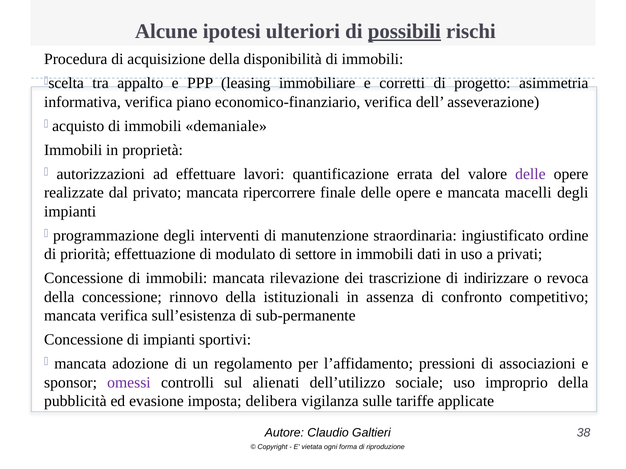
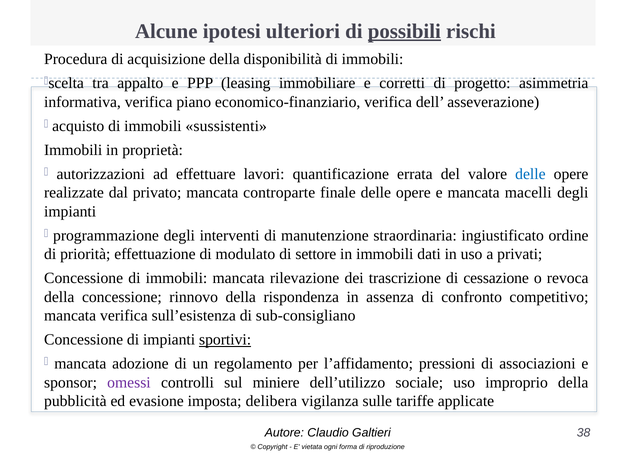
demaniale: demaniale -> sussistenti (226, 126)
delle colour: purple -> blue (530, 174)
ripercorrere: ripercorrere -> controparte (279, 193)
indirizzare: indirizzare -> cessazione (496, 278)
istituzionali: istituzionali -> rispondenza (301, 297)
sub-permanente: sub-permanente -> sub-consigliano (306, 316)
sportivi underline: none -> present (225, 340)
alienati: alienati -> miniere (276, 383)
